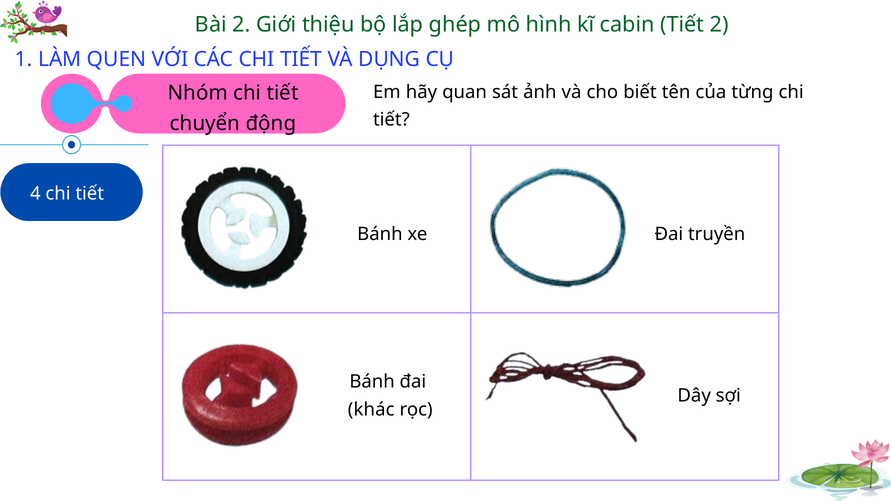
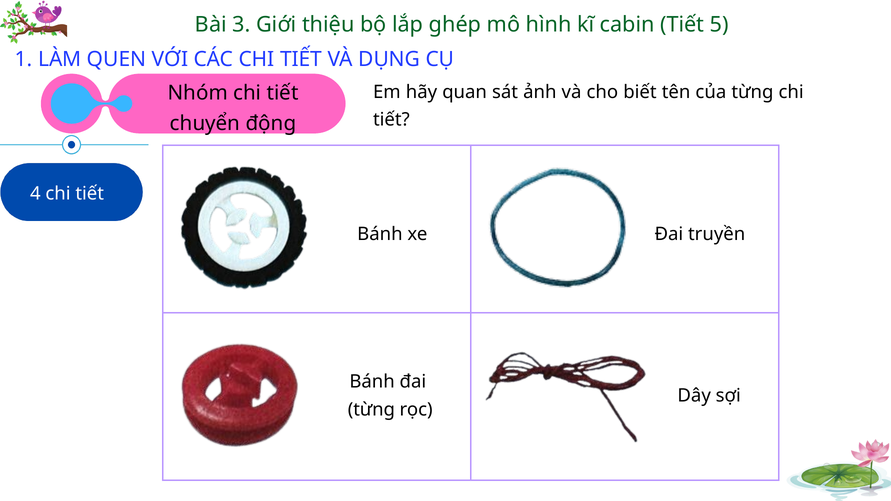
Bài 2: 2 -> 3 (241, 25)
Tiết 2: 2 -> 5 (719, 25)
khác: khác -> từng (371, 410)
